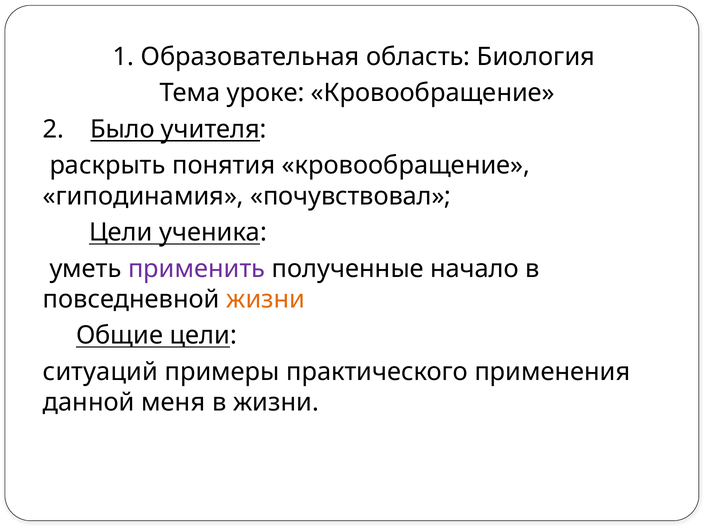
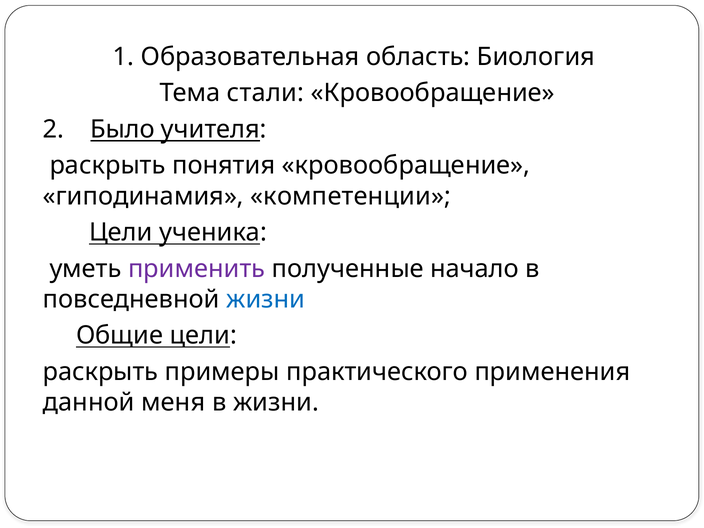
уроке: уроке -> стали (266, 93)
почувствовал: почувствовал -> компетенции (351, 196)
жизни colour: orange -> blue (266, 299)
ситуаций: ситуаций -> раскрыть (101, 372)
